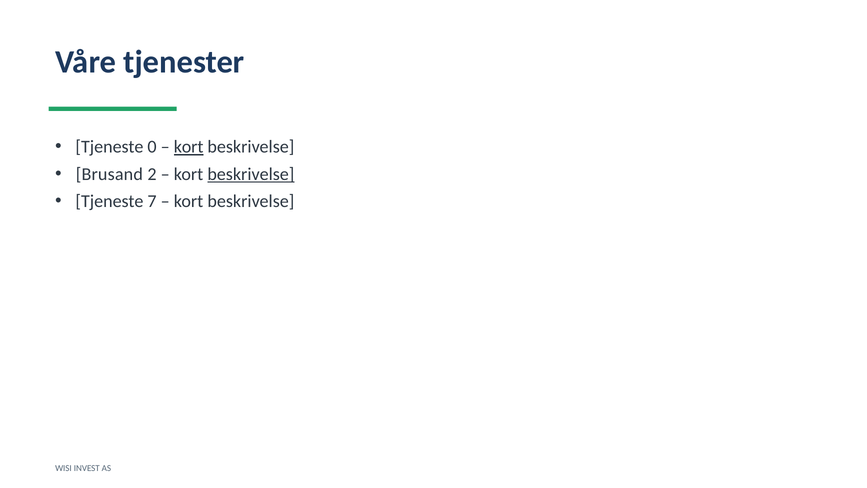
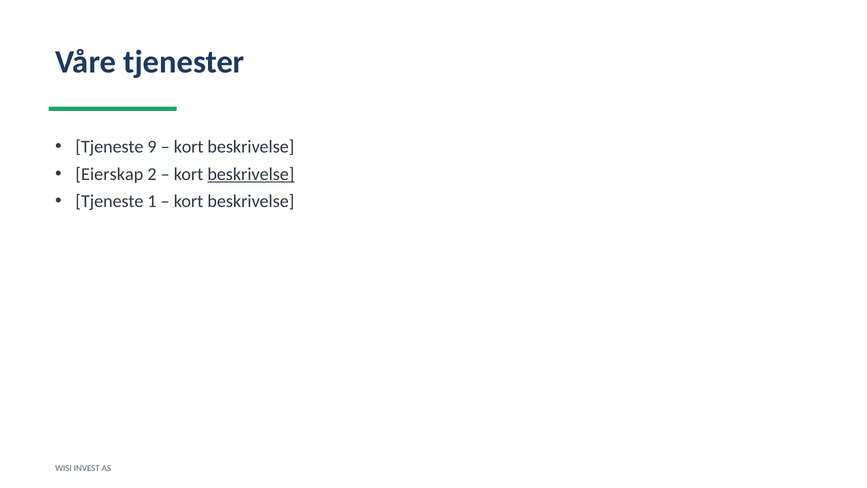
0: 0 -> 9 (152, 147)
kort underline: present -> none (189, 147)
Brusand: Brusand -> Eierskap (109, 174)
7: 7 -> 1 (152, 201)
